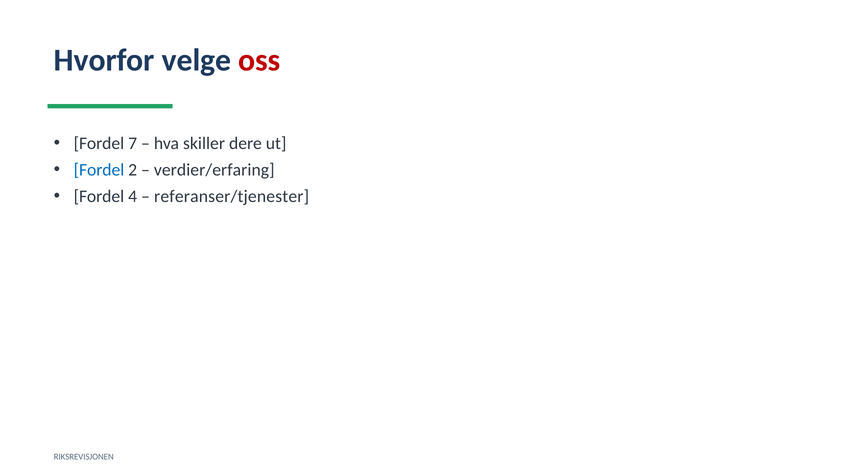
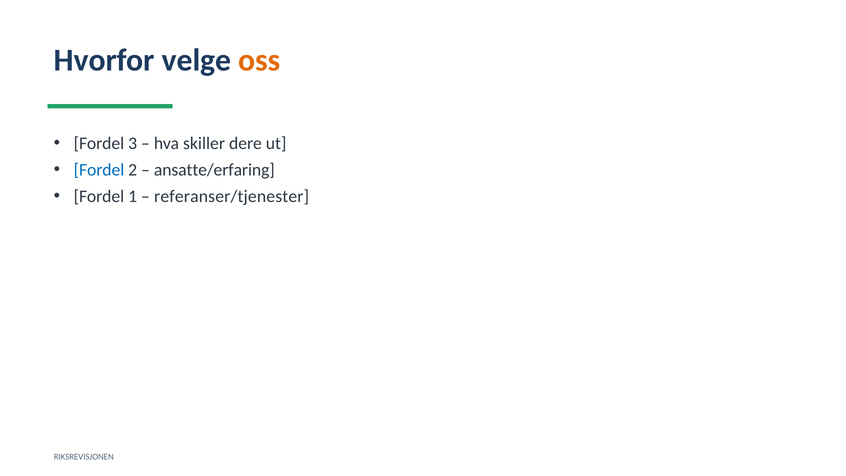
oss colour: red -> orange (259, 60)
7: 7 -> 3 (133, 143)
verdier/erfaring: verdier/erfaring -> ansatte/erfaring (214, 170)
4: 4 -> 1 (133, 196)
